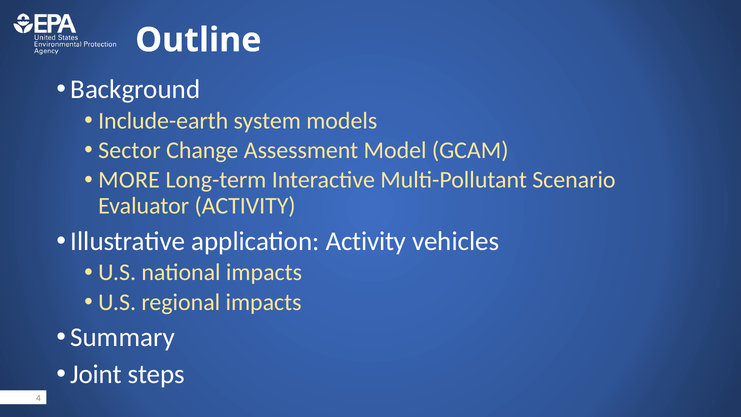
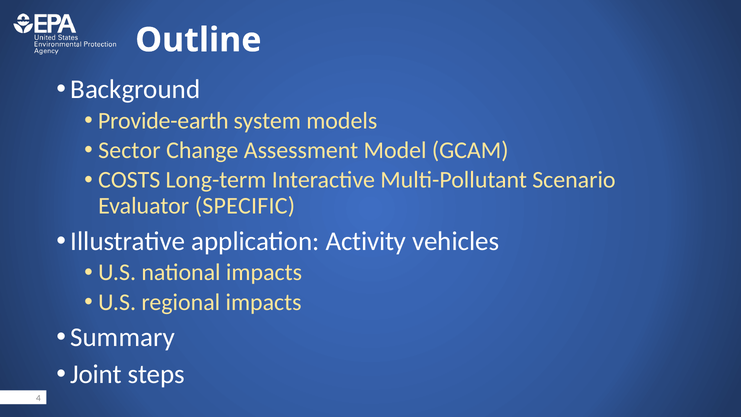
Include-earth: Include-earth -> Provide-earth (163, 121)
MORE: MORE -> COSTS (129, 180)
Evaluator ACTIVITY: ACTIVITY -> SPECIFIC (245, 206)
